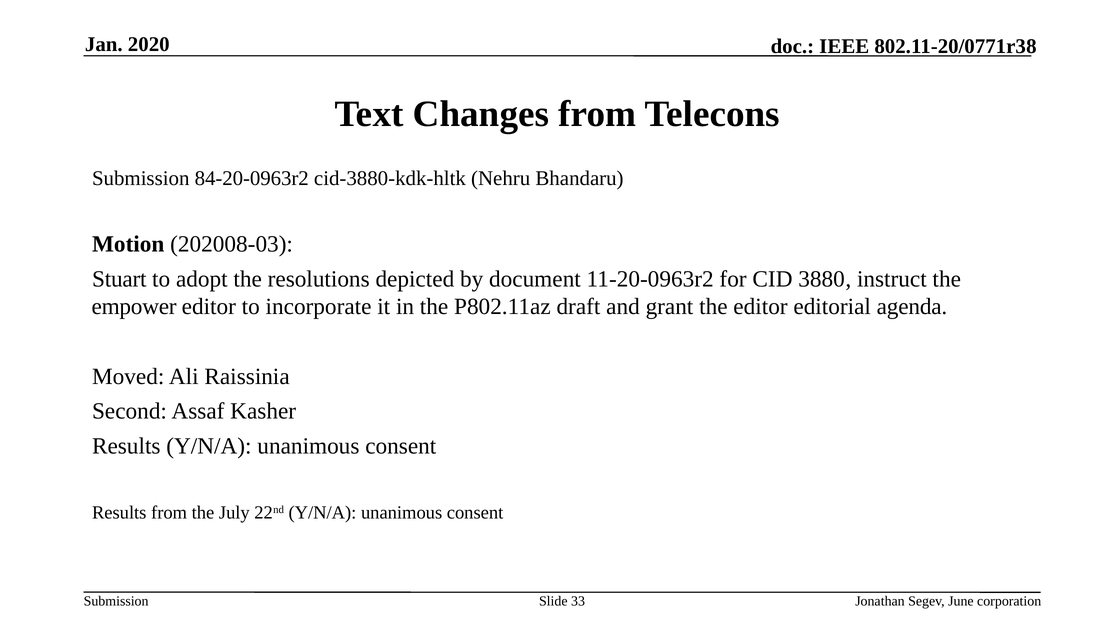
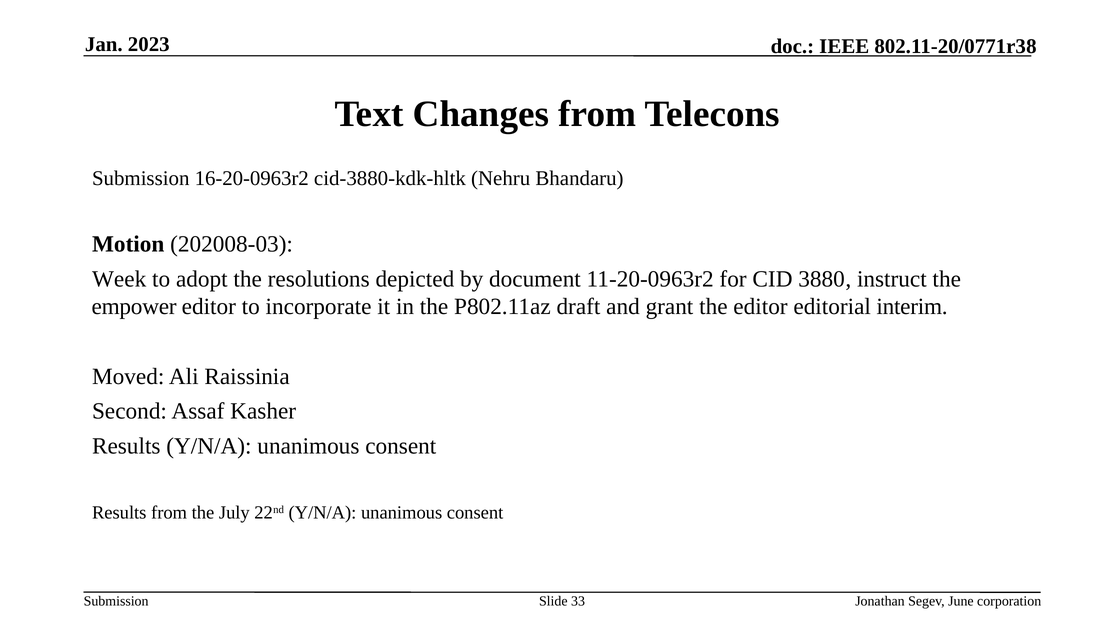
2020: 2020 -> 2023 (149, 44)
84-20-0963r2: 84-20-0963r2 -> 16-20-0963r2 (252, 178)
Stuart: Stuart -> Week (119, 279)
agenda: agenda -> interim (912, 307)
